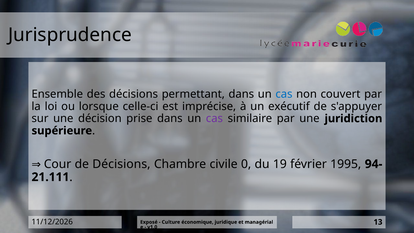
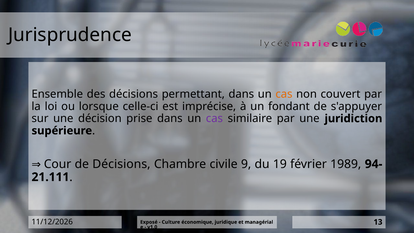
cas colour: blue -> orange (284, 94)
exécutif: exécutif -> fondant (289, 106)
0: 0 -> 9 (246, 164)
1995: 1995 -> 1989 (346, 164)
